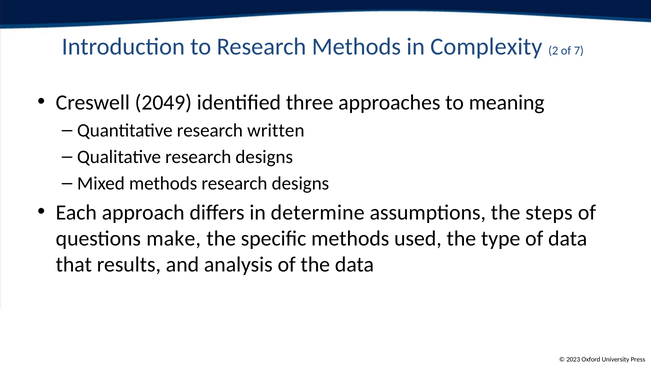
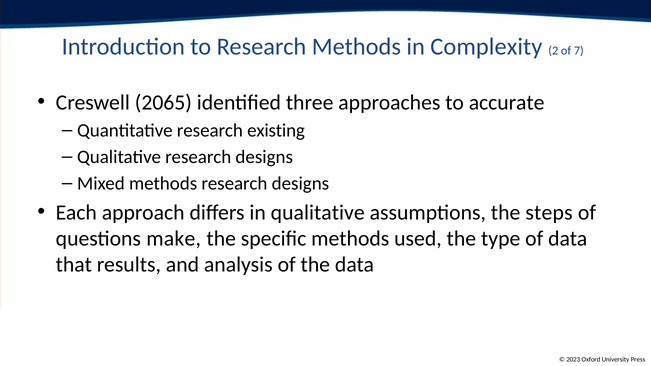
2049: 2049 -> 2065 (163, 102)
meaning: meaning -> accurate (507, 102)
written: written -> existing (276, 130)
in determine: determine -> qualitative (318, 212)
